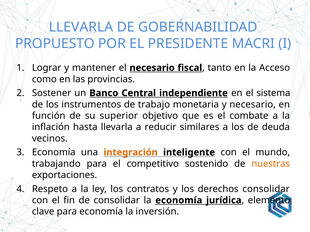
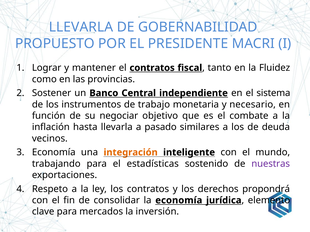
el necesario: necesario -> contratos (152, 68)
Acceso: Acceso -> Fluidez (275, 68)
superior: superior -> negociar (119, 116)
reducir: reducir -> pasado (161, 127)
competitivo: competitivo -> estadísticas (153, 164)
nuestras colour: orange -> purple (271, 164)
derechos consolidar: consolidar -> propondrá (266, 189)
para economía: economía -> mercados (101, 212)
